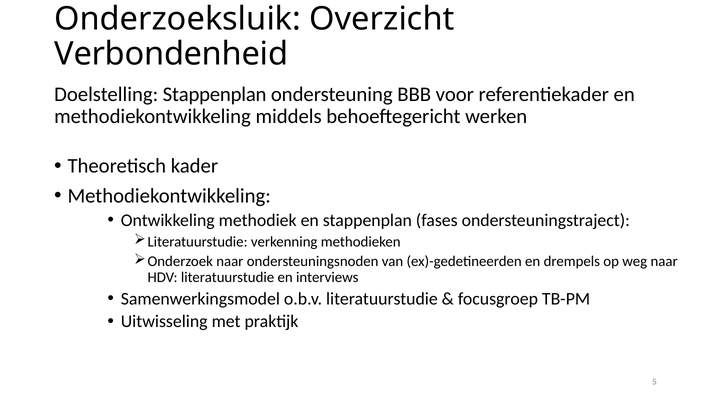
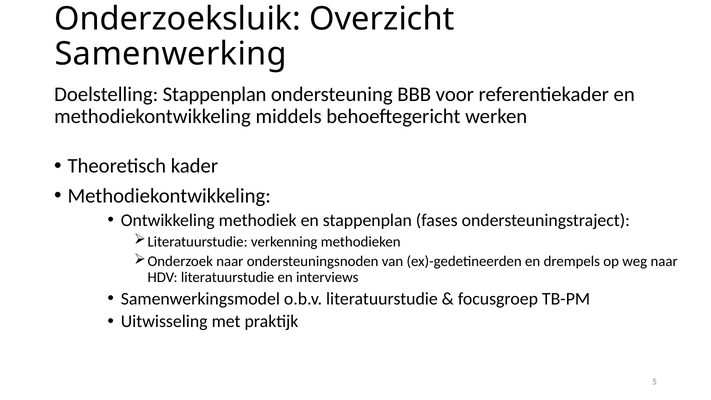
Verbondenheid: Verbondenheid -> Samenwerking (171, 54)
